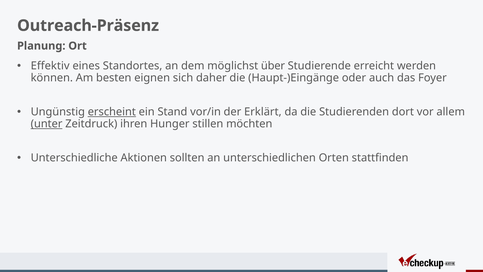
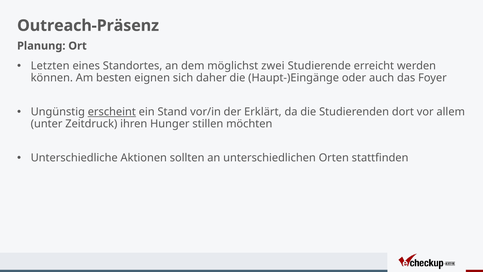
Effektiv: Effektiv -> Letzten (50, 66)
über: über -> zwei (273, 66)
unter underline: present -> none (47, 124)
